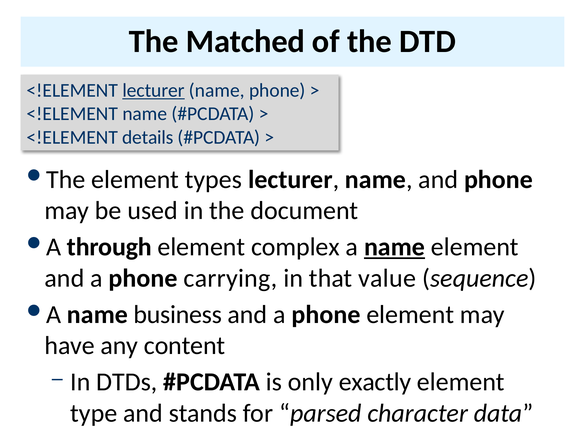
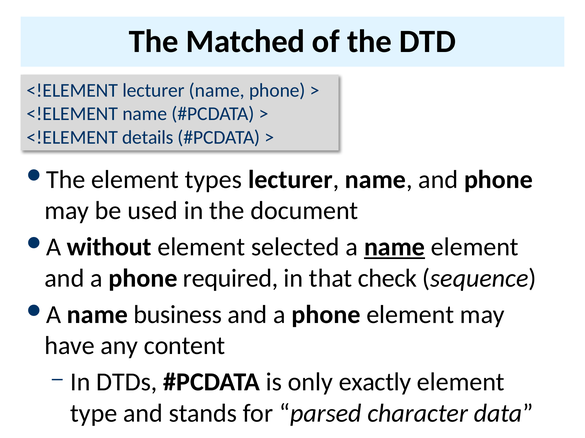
lecturer underline: present -> none (153, 91)
through: through -> without (109, 247)
complex: complex -> selected (295, 247)
carrying: carrying -> required (231, 279)
value: value -> check (387, 279)
